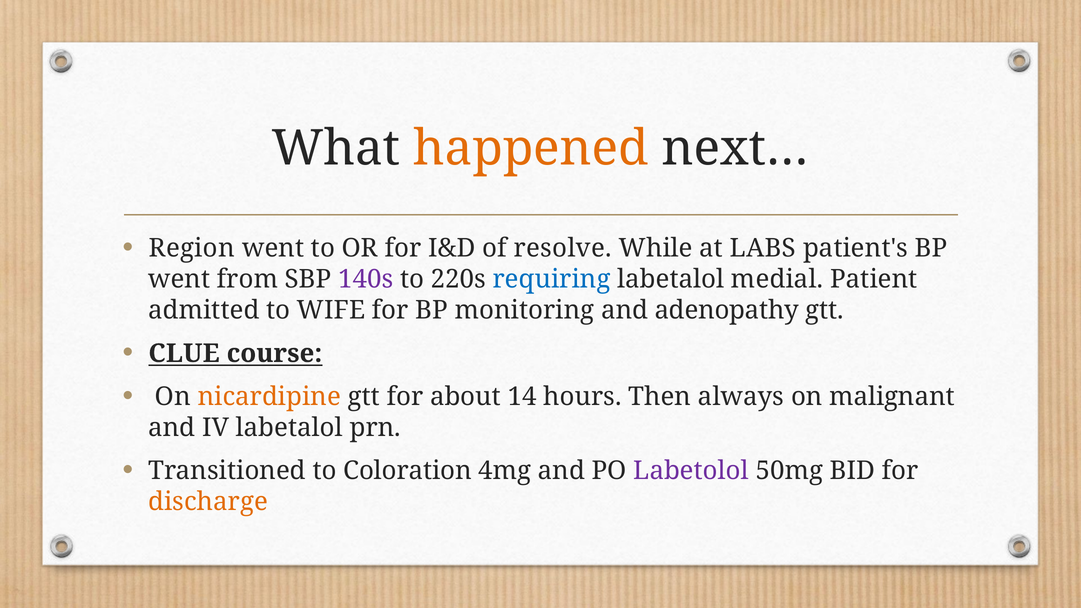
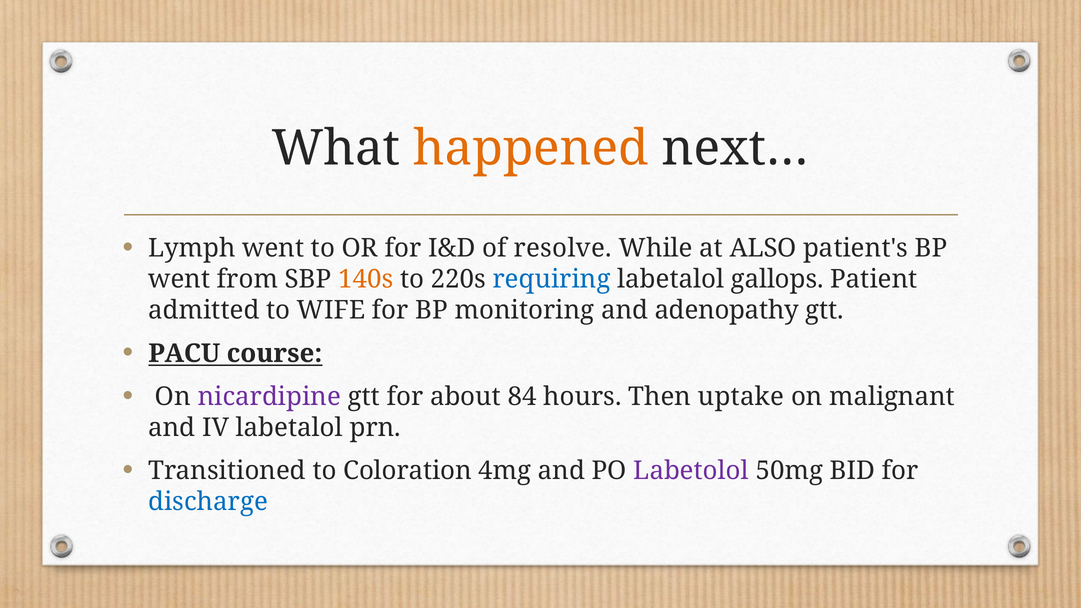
Region: Region -> Lymph (192, 248)
LABS: LABS -> ALSO (763, 248)
140s colour: purple -> orange (366, 279)
medial: medial -> gallops (777, 279)
CLUE: CLUE -> PACU (184, 353)
nicardipine colour: orange -> purple (269, 397)
14: 14 -> 84 (522, 397)
always: always -> uptake (741, 397)
discharge colour: orange -> blue (208, 502)
